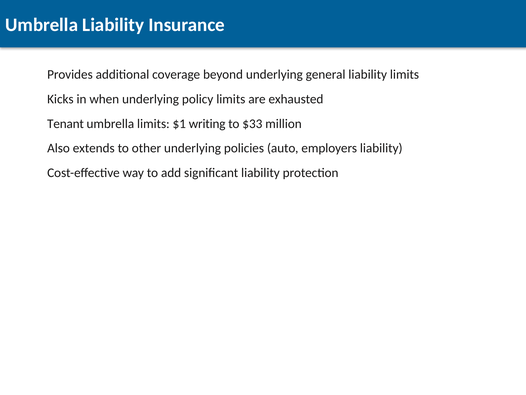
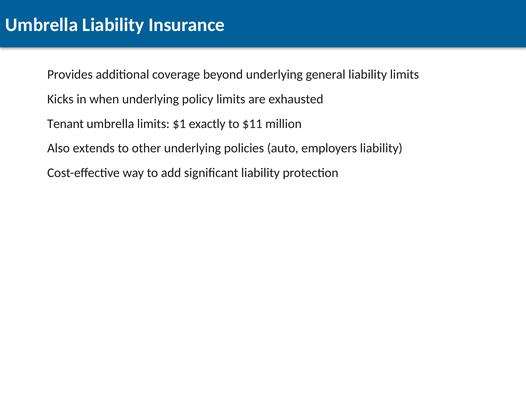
writing: writing -> exactly (207, 124)
$33: $33 -> $11 (252, 124)
